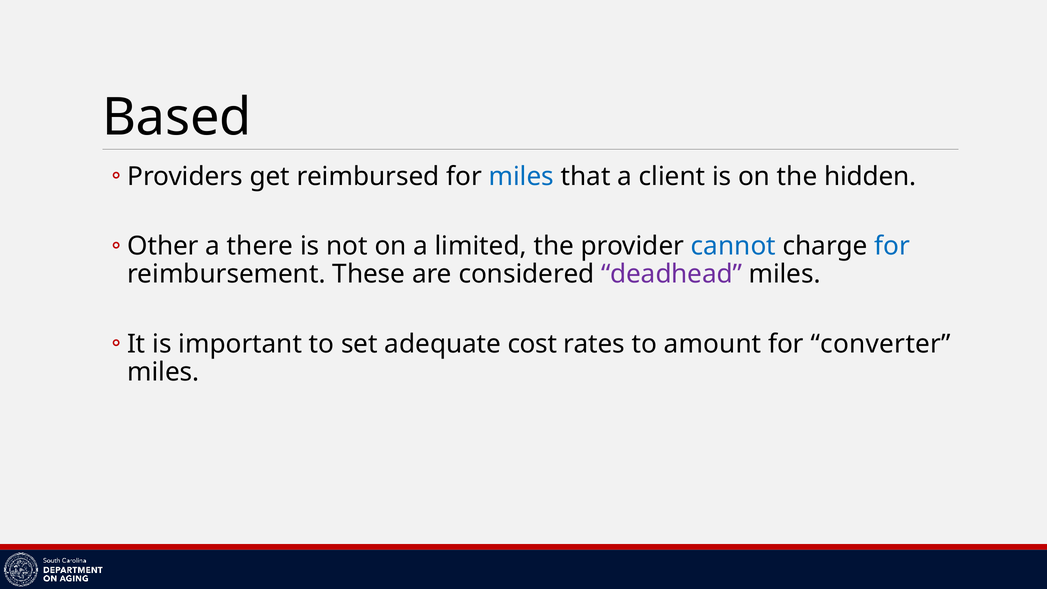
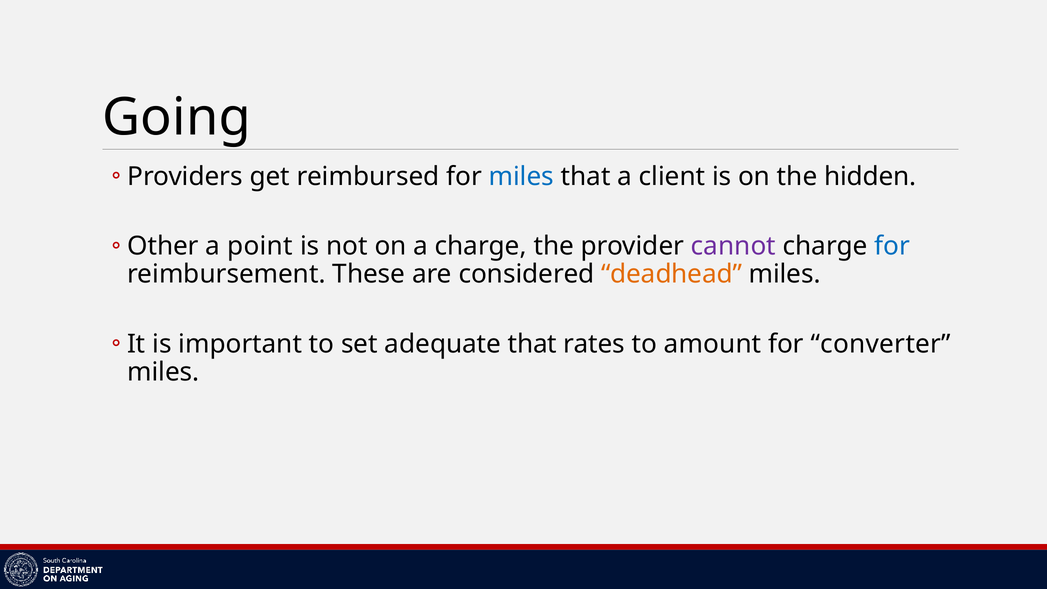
Based: Based -> Going (177, 117)
there: there -> point (260, 246)
a limited: limited -> charge (481, 246)
cannot colour: blue -> purple (733, 246)
deadhead colour: purple -> orange (672, 274)
adequate cost: cost -> that (532, 344)
